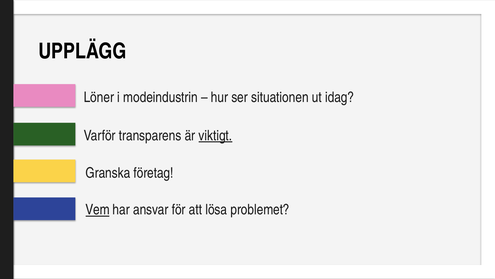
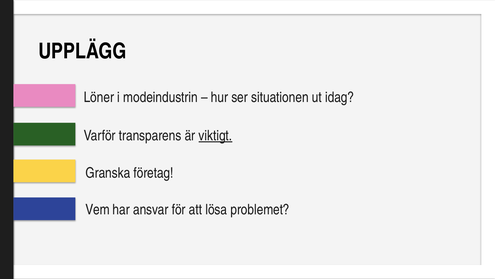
Vem underline: present -> none (98, 209)
